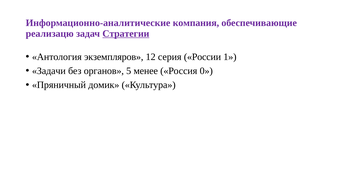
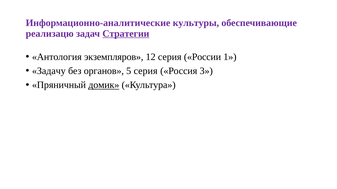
компания: компания -> культуры (196, 23)
Задачи: Задачи -> Задачу (49, 71)
5 менее: менее -> серия (146, 71)
0: 0 -> 3 (206, 71)
домик underline: none -> present (104, 85)
